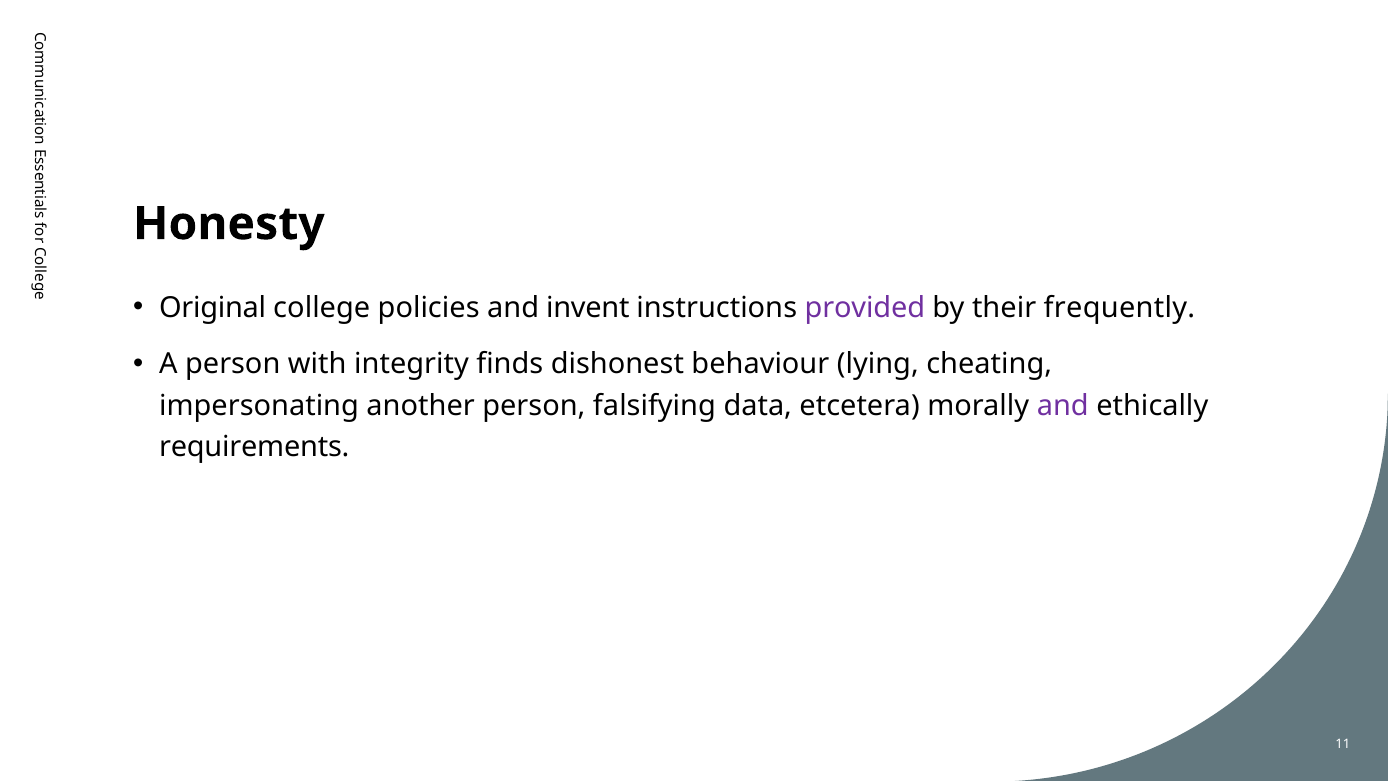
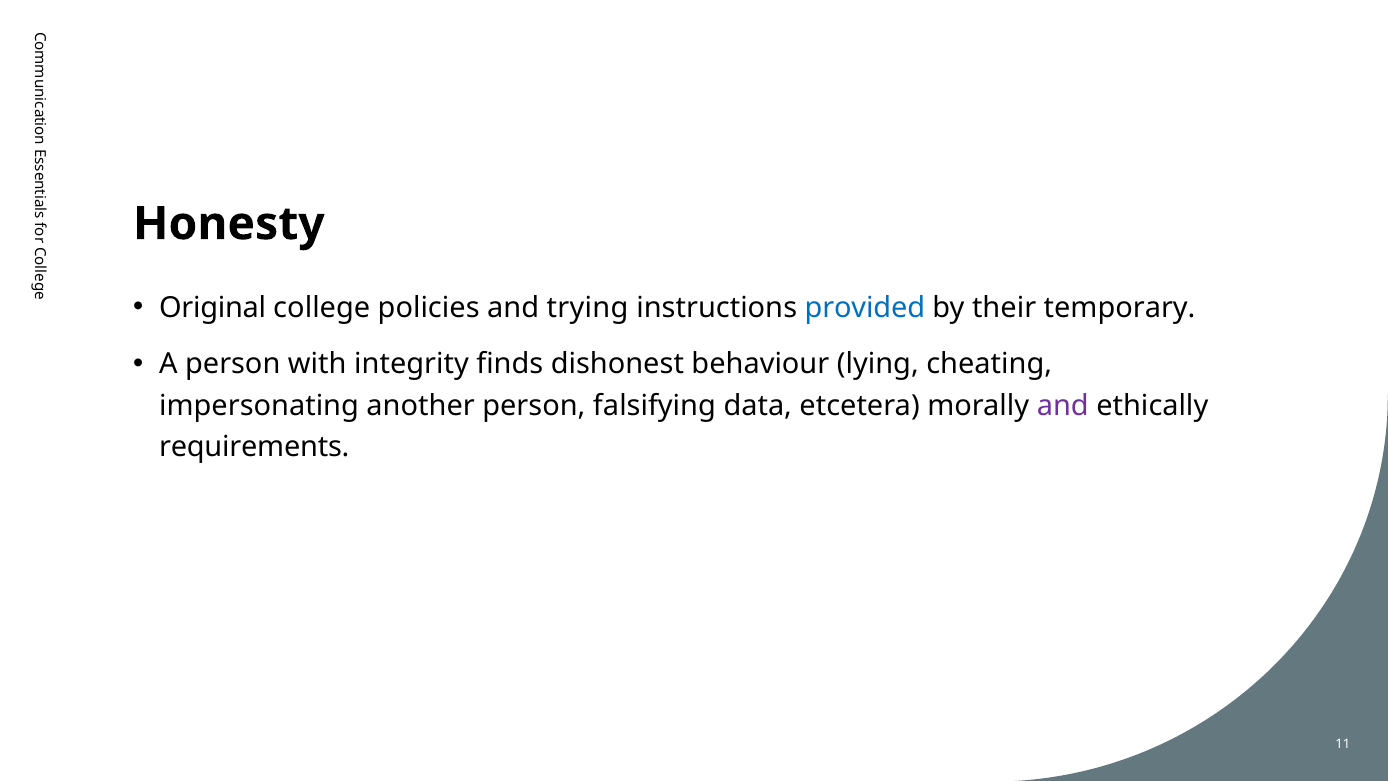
invent: invent -> trying (588, 308)
provided colour: purple -> blue (865, 308)
frequently: frequently -> temporary (1120, 308)
